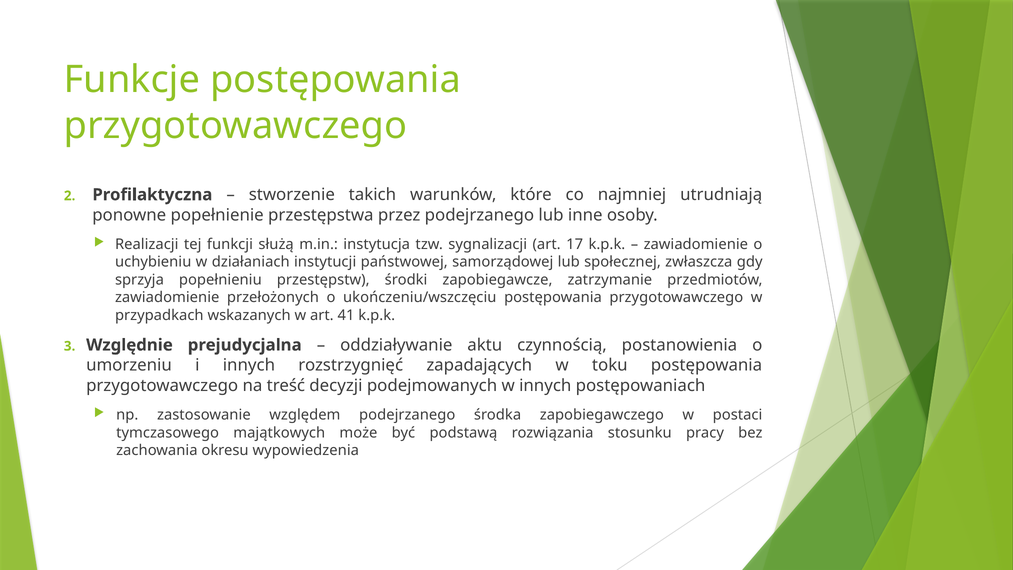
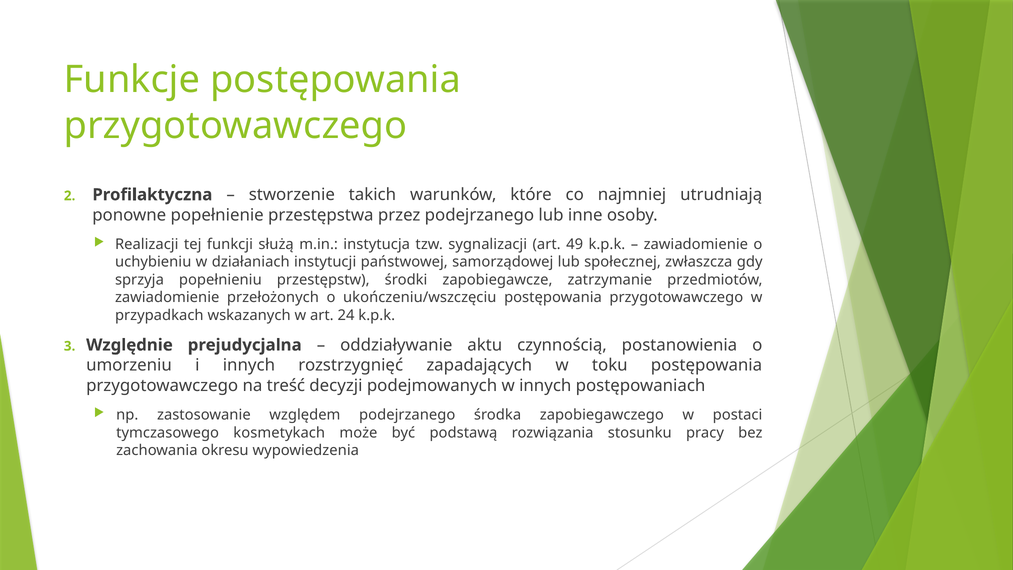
17: 17 -> 49 (575, 244)
41: 41 -> 24 (346, 315)
majątkowych: majątkowych -> kosmetykach (279, 433)
